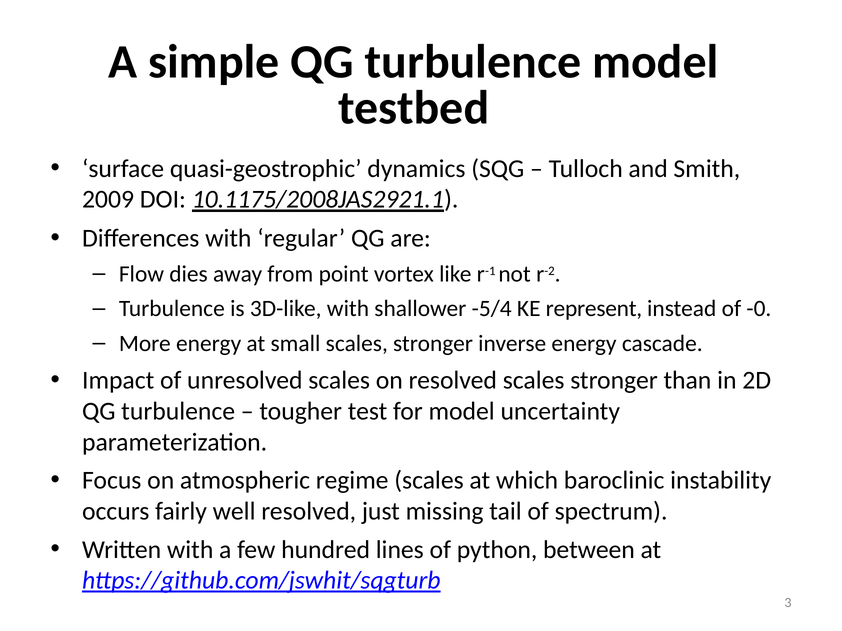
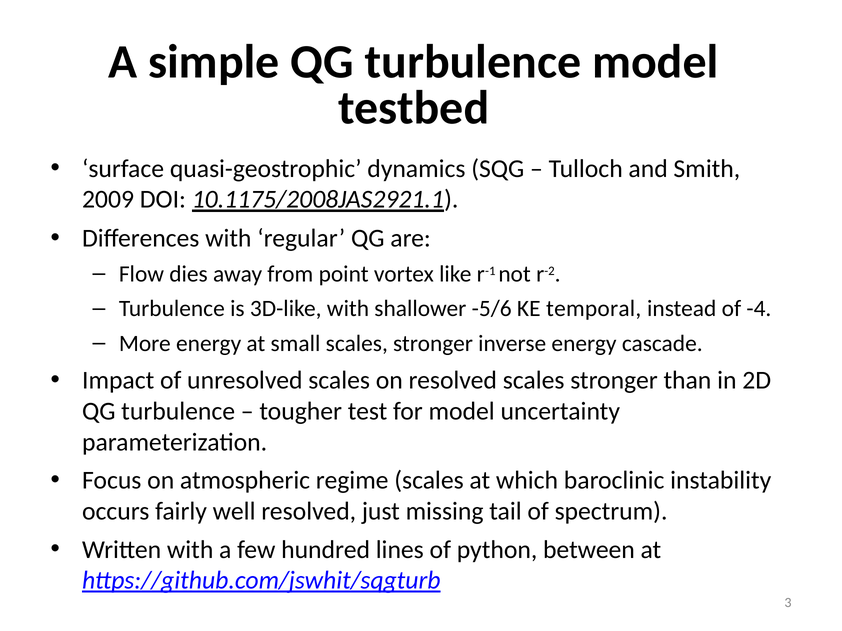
-5/4: -5/4 -> -5/6 (492, 309)
represent: represent -> temporal (594, 309)
-0: -0 -> -4 (759, 309)
